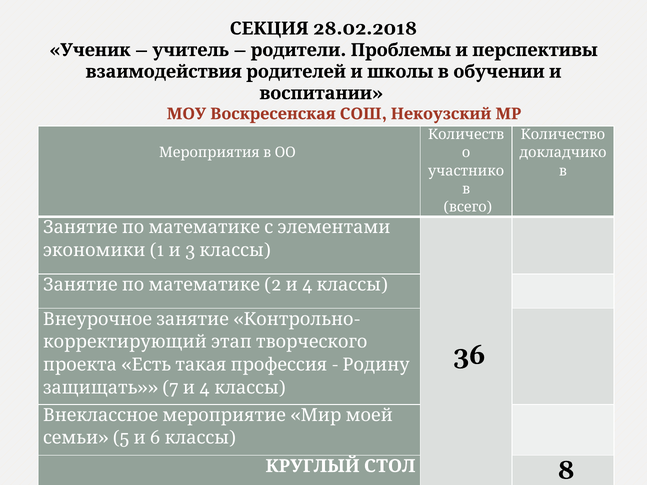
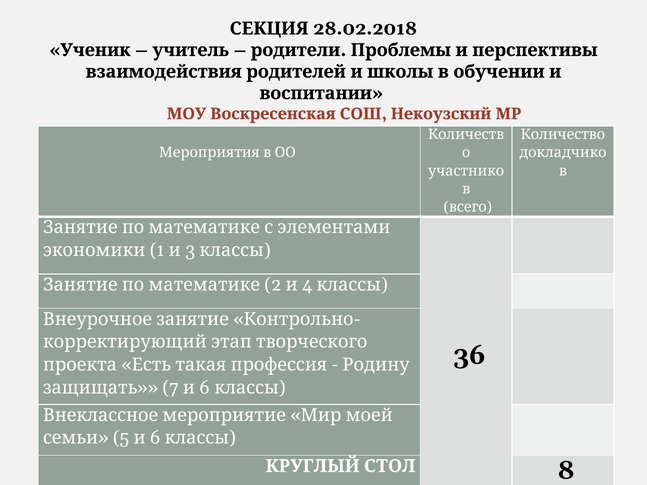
7 4: 4 -> 6 (205, 388)
